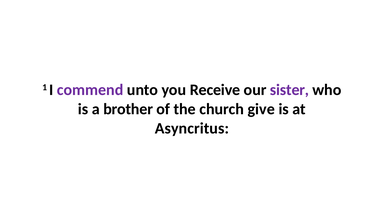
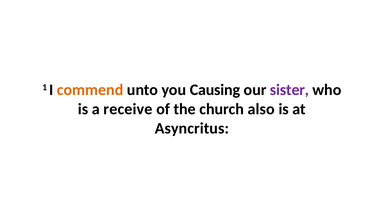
commend colour: purple -> orange (90, 90)
Receive: Receive -> Causing (215, 90)
brother: brother -> receive (128, 109)
give: give -> also (261, 109)
